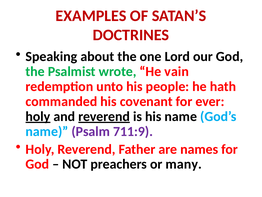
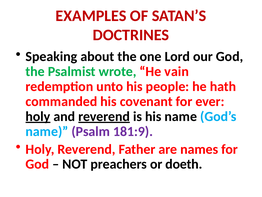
711:9: 711:9 -> 181:9 (133, 131)
many: many -> doeth (184, 164)
